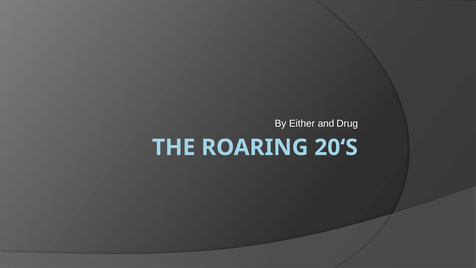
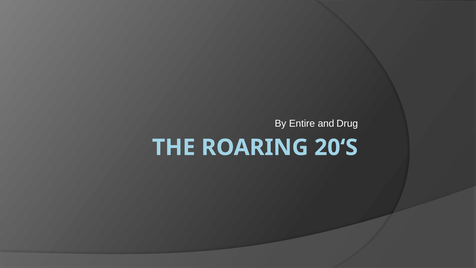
Either: Either -> Entire (302, 123)
